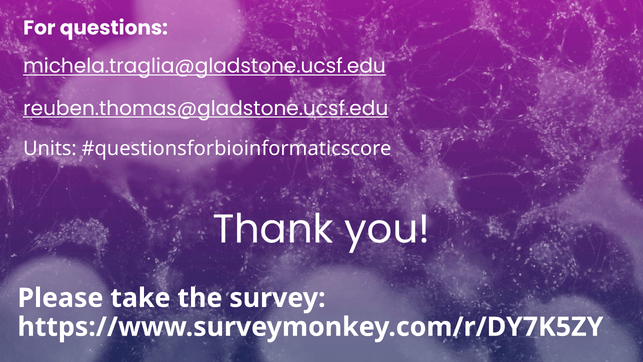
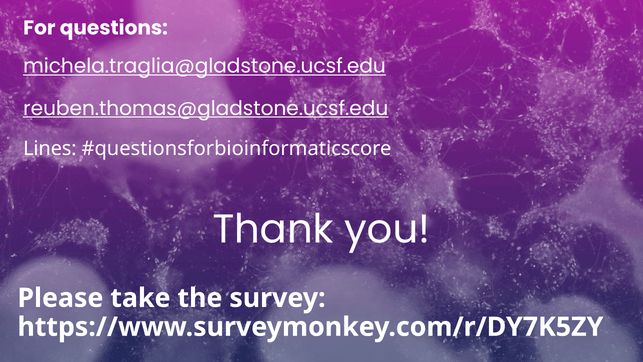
Units: Units -> Lines (50, 149)
